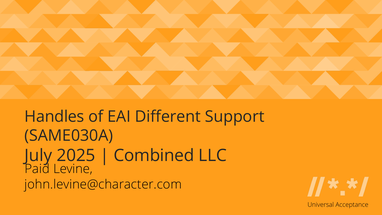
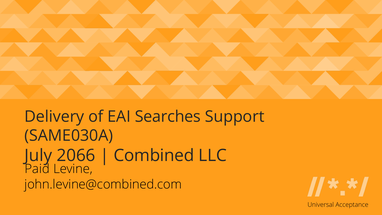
Handles: Handles -> Delivery (54, 116)
Different: Different -> Searches (168, 116)
2025: 2025 -> 2066 (76, 155)
john.levine@character.com: john.levine@character.com -> john.levine@combined.com (103, 184)
